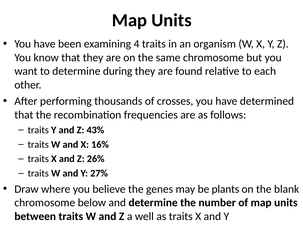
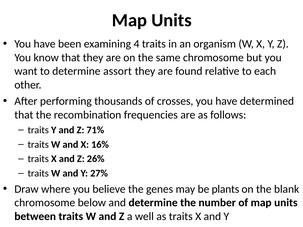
during: during -> assort (118, 71)
43%: 43% -> 71% (95, 130)
